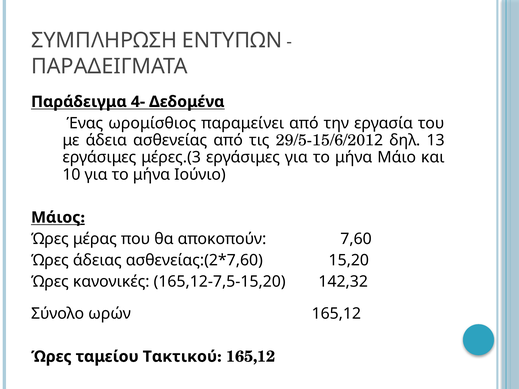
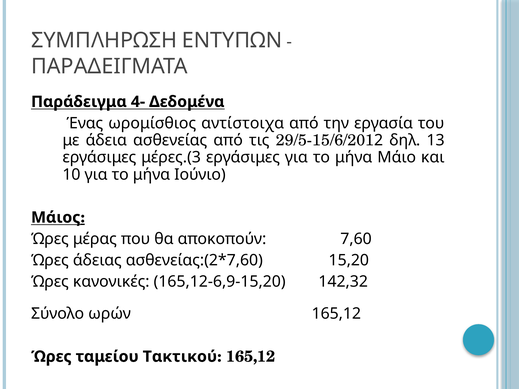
παραμείνει: παραμείνει -> αντίστοιχα (243, 123)
165,12-7,5-15,20: 165,12-7,5-15,20 -> 165,12-6,9-15,20 (220, 282)
